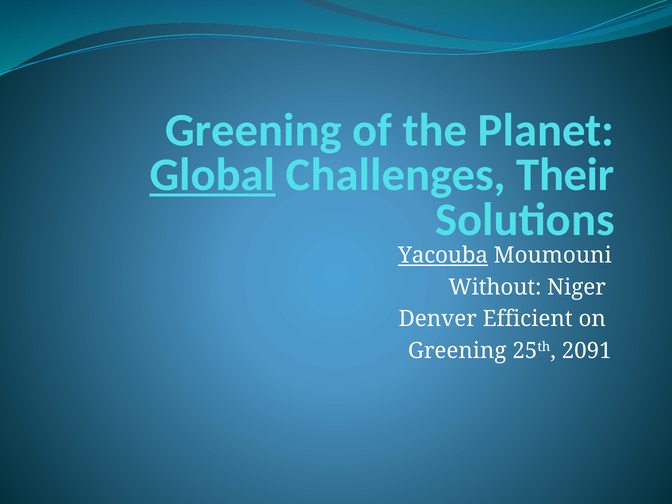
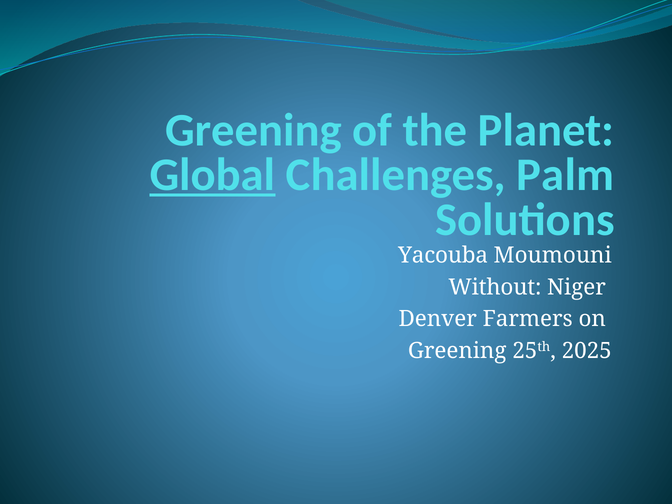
Their: Their -> Palm (565, 175)
Yacouba underline: present -> none (443, 256)
Efficient: Efficient -> Farmers (528, 319)
2091: 2091 -> 2025 (587, 351)
